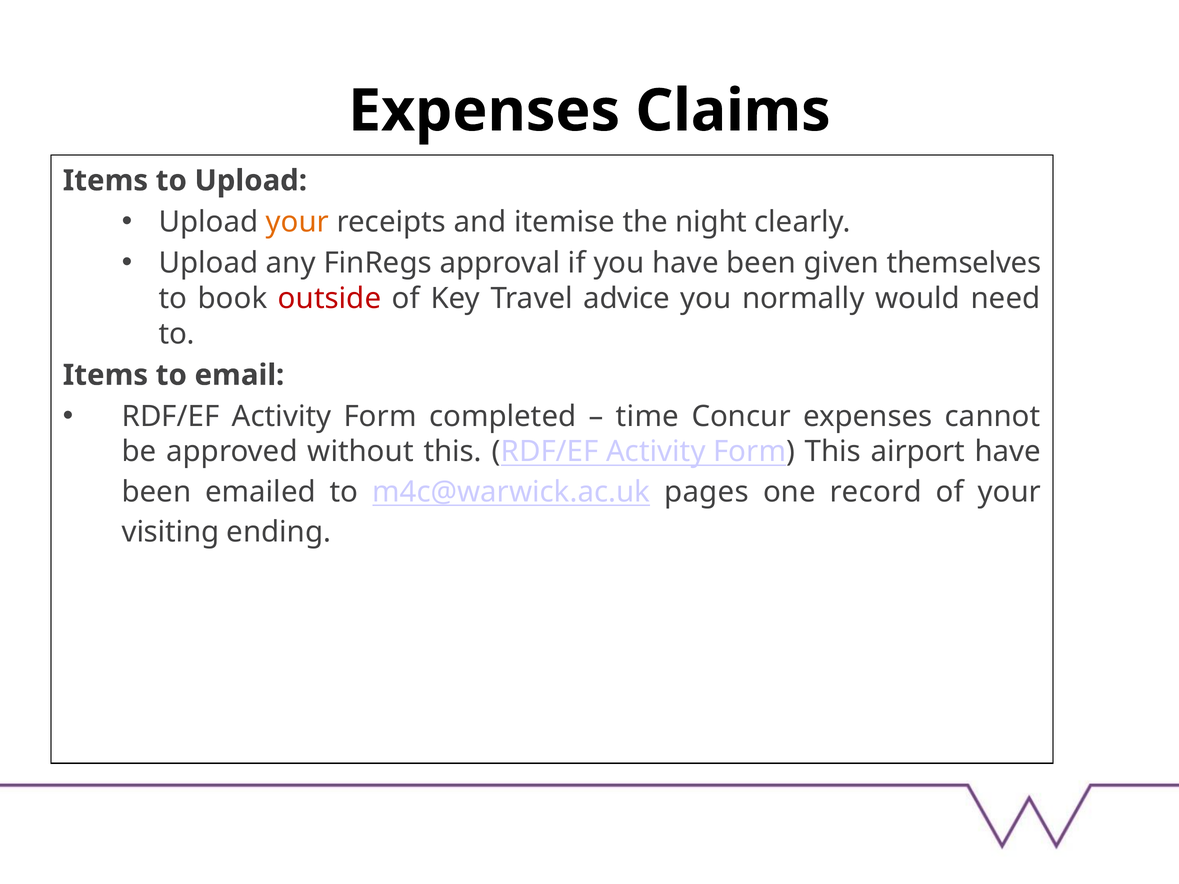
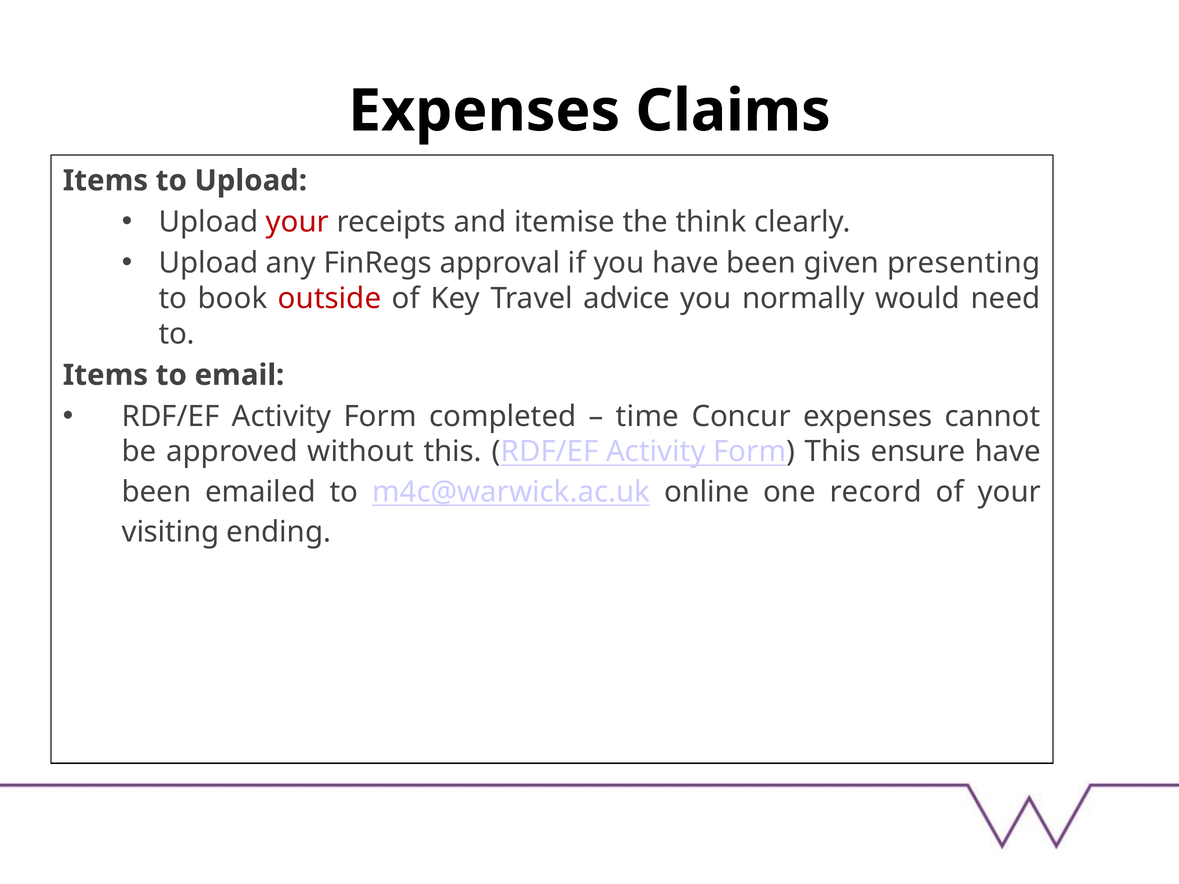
your colour: orange -> red (297, 222)
night: night -> think (711, 222)
themselves: themselves -> presenting (964, 263)
airport: airport -> ensure (918, 452)
pages: pages -> online (707, 492)
